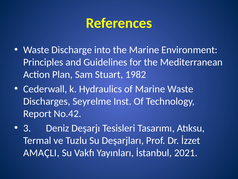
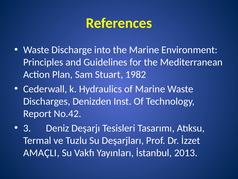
Seyrelme: Seyrelme -> Denizden (92, 101)
2021: 2021 -> 2013 (186, 152)
